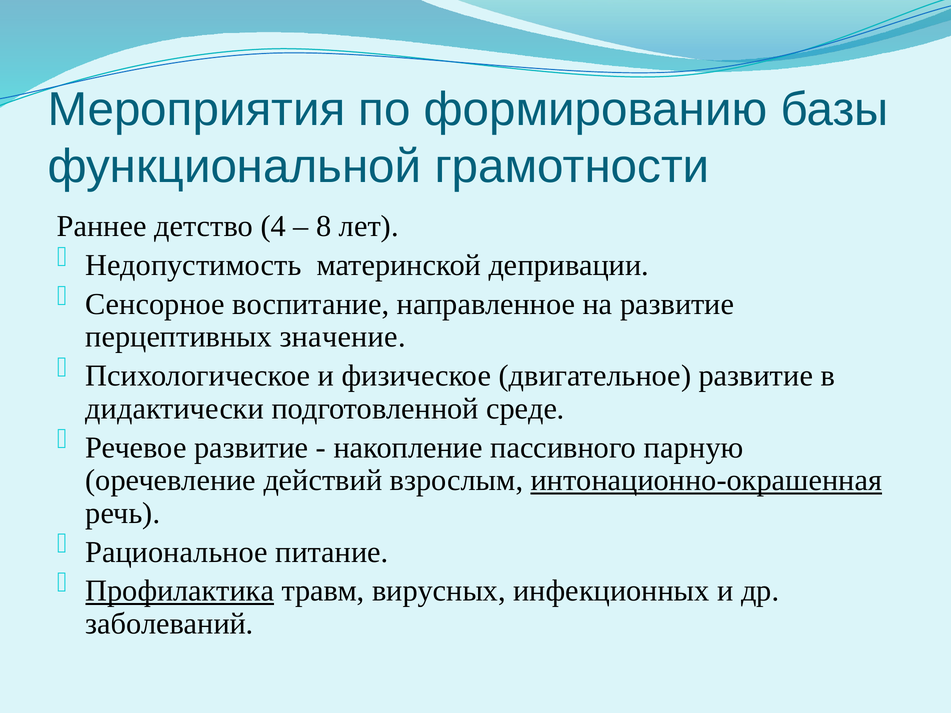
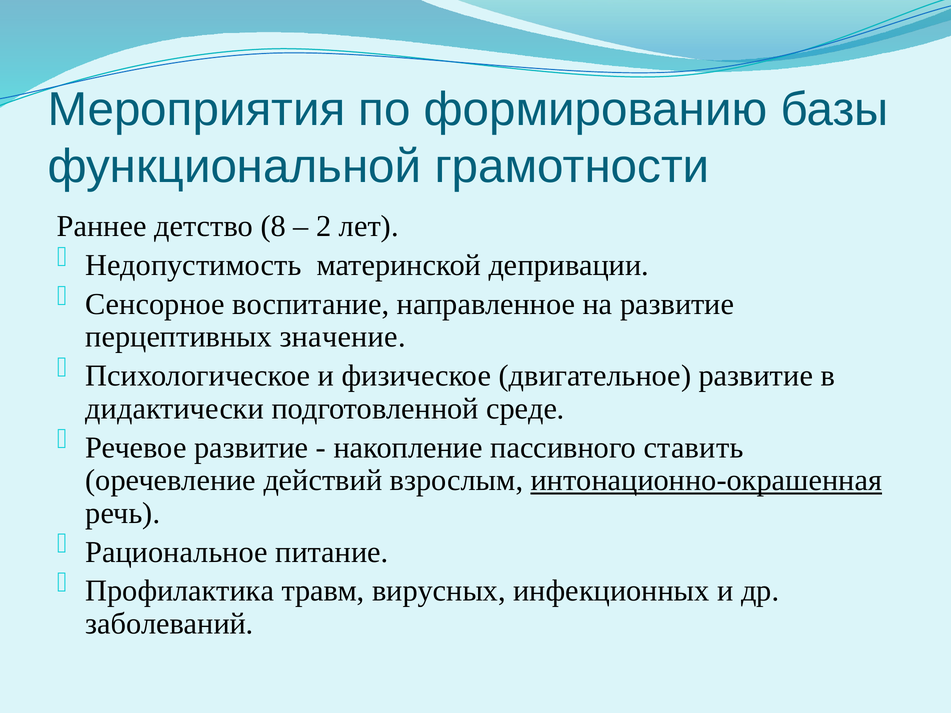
4: 4 -> 8 (273, 226)
8: 8 -> 2 (324, 226)
парную: парную -> ставить (694, 448)
Профилактика underline: present -> none (180, 591)
